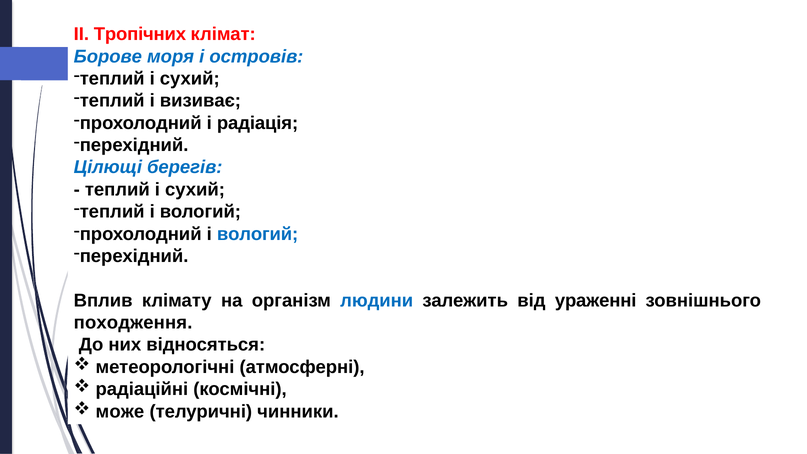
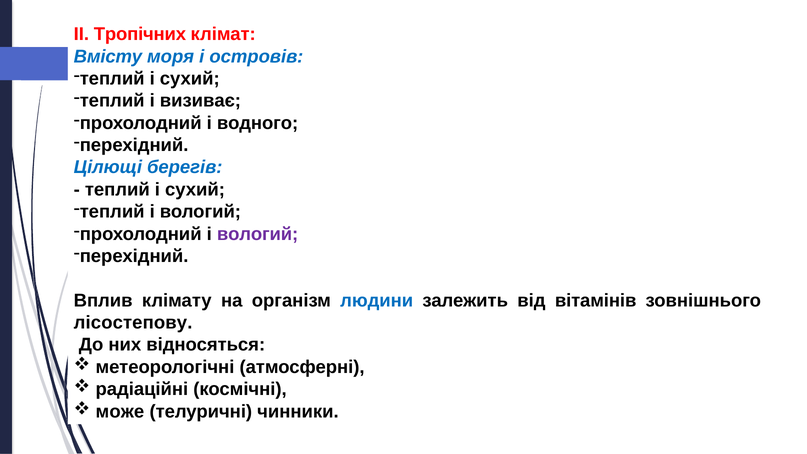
Борове: Борове -> Вмісту (108, 56)
радіація: радіація -> водного (258, 123)
вологий colour: blue -> purple (258, 234)
ураженні: ураженні -> вітамінів (596, 300)
походження: походження -> лісостепову (133, 323)
